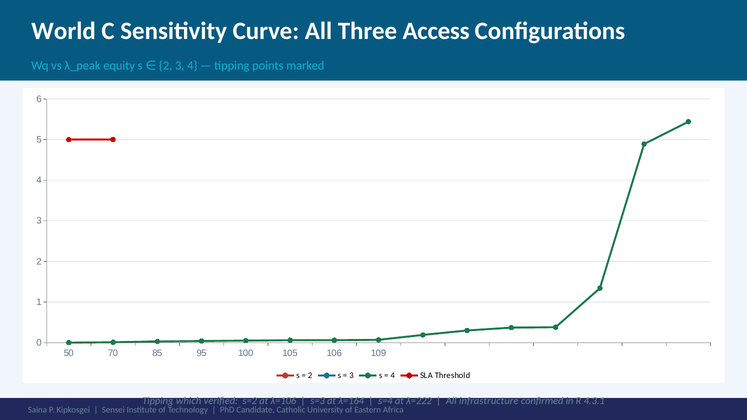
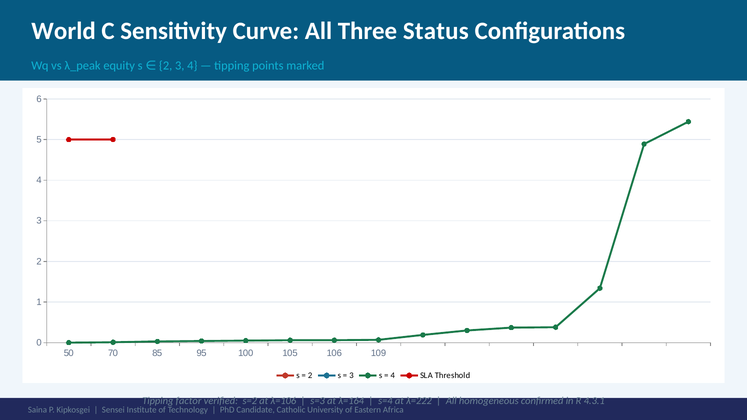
Access: Access -> Status (436, 31)
which: which -> factor (189, 401)
infrastructure: infrastructure -> homogeneous (489, 401)
